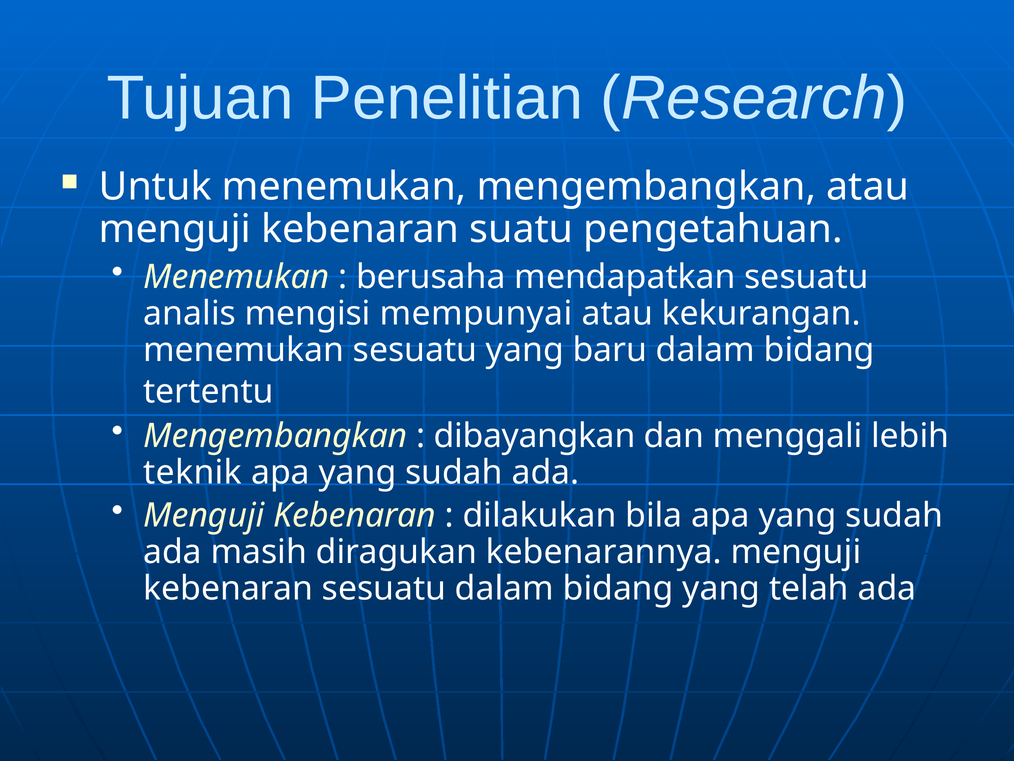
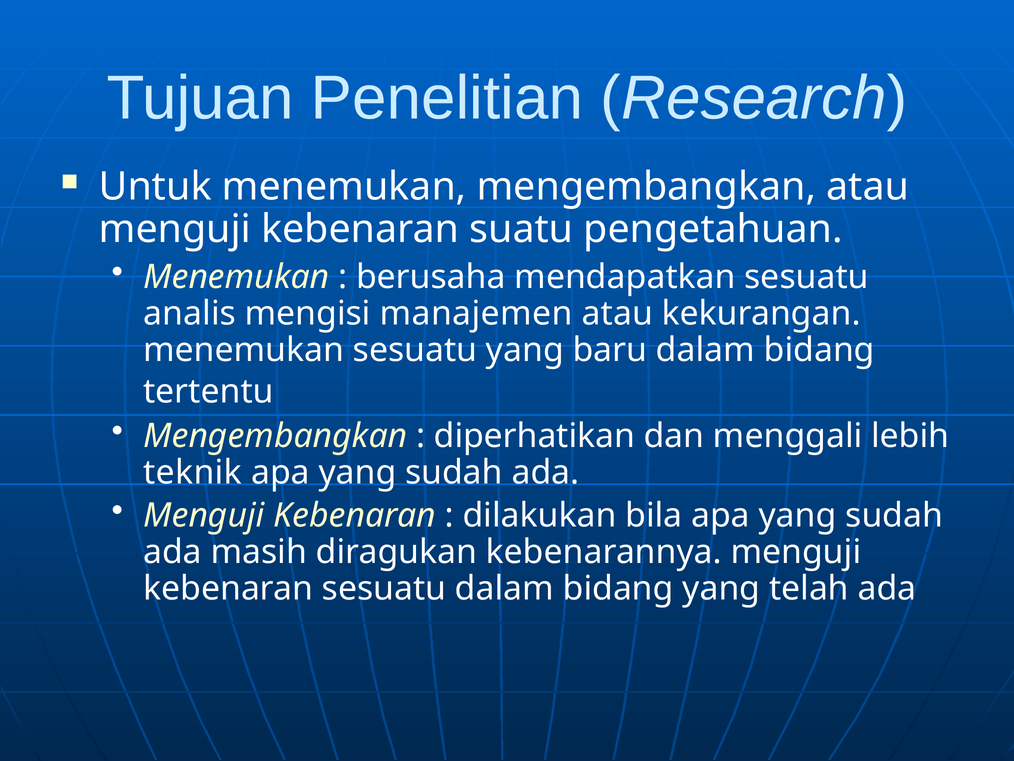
mempunyai: mempunyai -> manajemen (476, 313)
dibayangkan: dibayangkan -> diperhatikan (534, 436)
